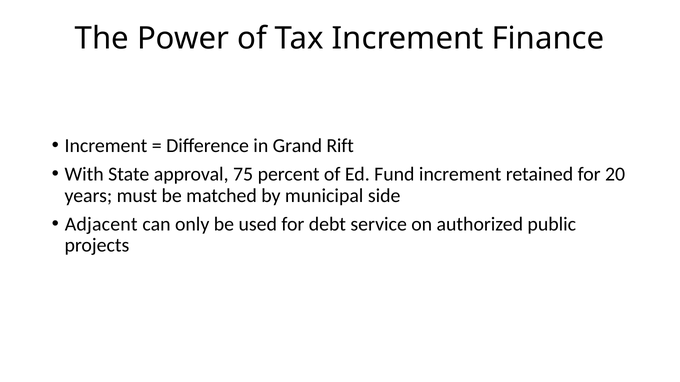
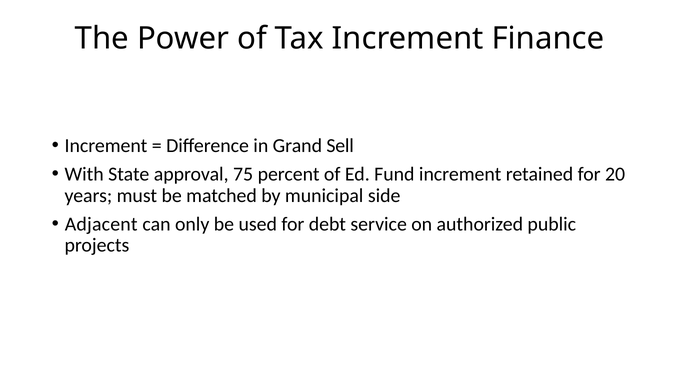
Rift: Rift -> Sell (340, 146)
